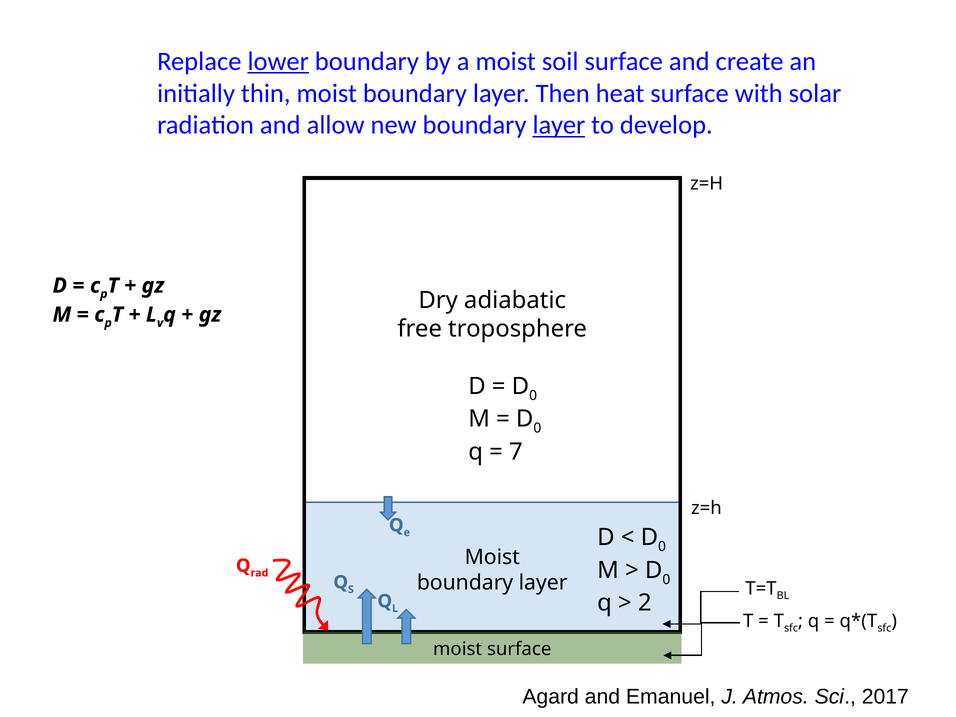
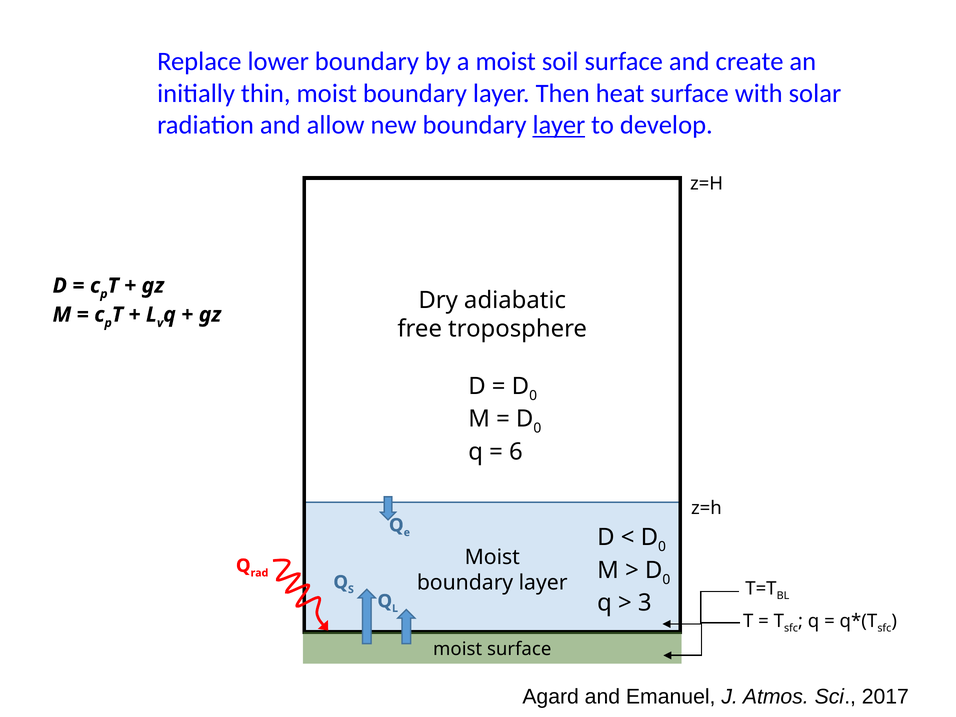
lower underline: present -> none (278, 61)
7: 7 -> 6 (516, 452)
2: 2 -> 3 (645, 603)
